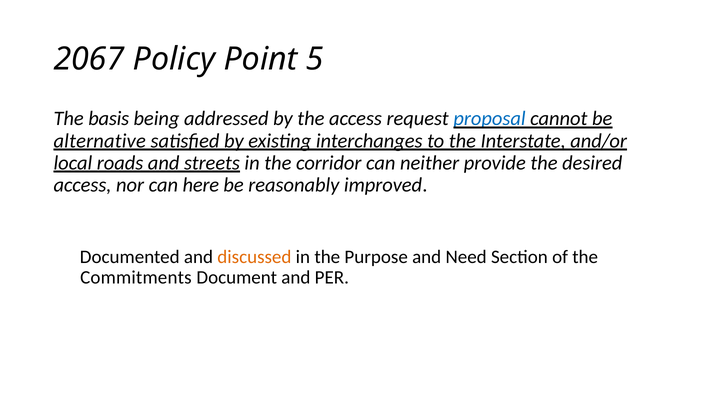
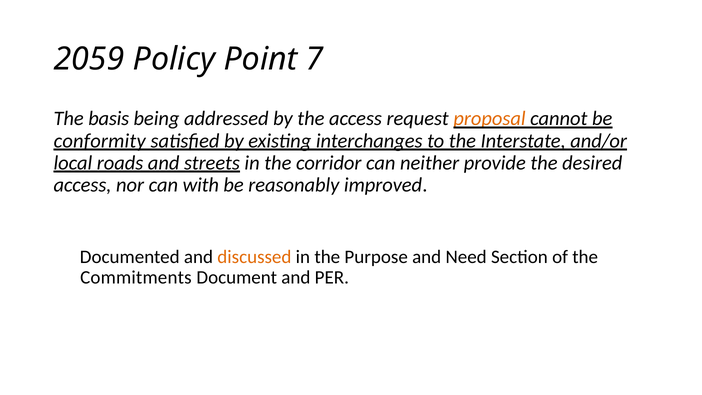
2067: 2067 -> 2059 (89, 59)
5: 5 -> 7 (315, 59)
proposal colour: blue -> orange (490, 119)
alternative: alternative -> conformity (100, 141)
here: here -> with (201, 185)
